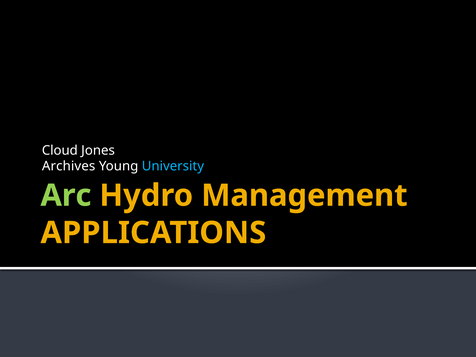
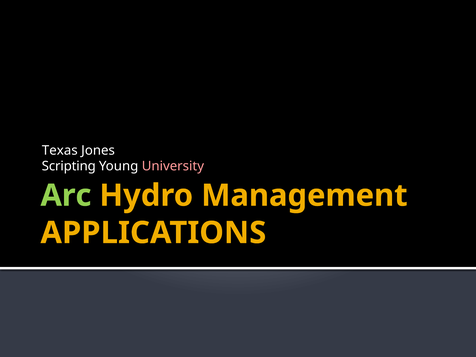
Cloud: Cloud -> Texas (60, 150)
Archives: Archives -> Scripting (69, 166)
University colour: light blue -> pink (173, 166)
